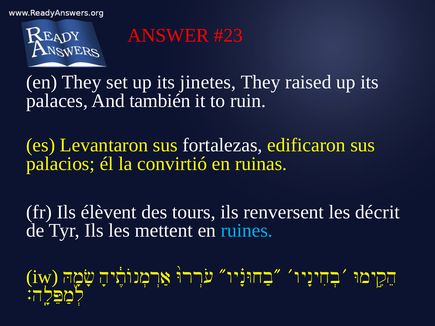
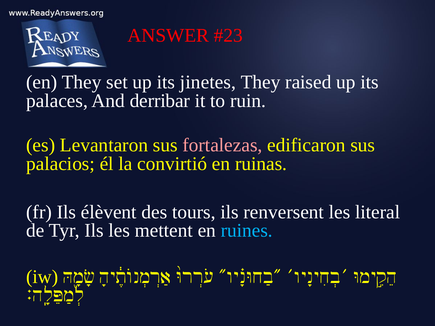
también: también -> derribar (160, 101)
fortalezas colour: white -> pink (222, 145)
décrit: décrit -> literal (378, 212)
